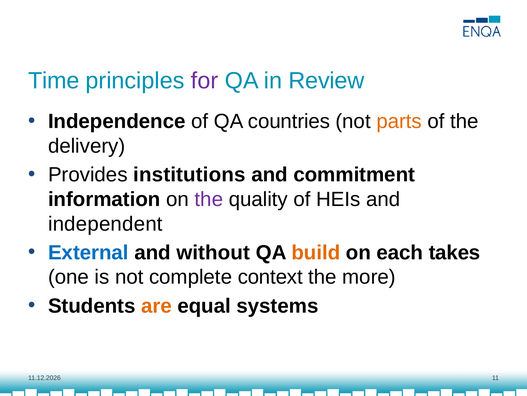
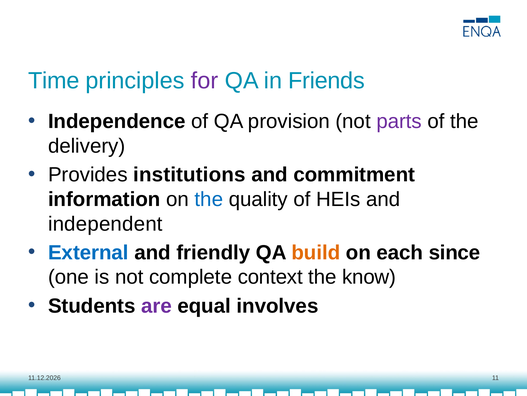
Review: Review -> Friends (326, 80)
countries: countries -> provision (289, 121)
parts colour: orange -> purple (399, 121)
the colour: purple -> blue (209, 199)
without: without -> friendly (213, 252)
takes: takes -> since (454, 252)
more: more -> know (369, 277)
are colour: orange -> purple (156, 305)
systems: systems -> involves (277, 305)
